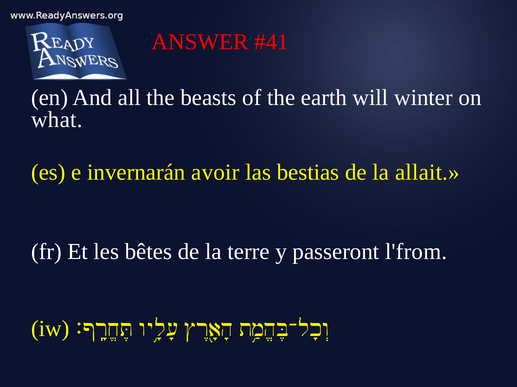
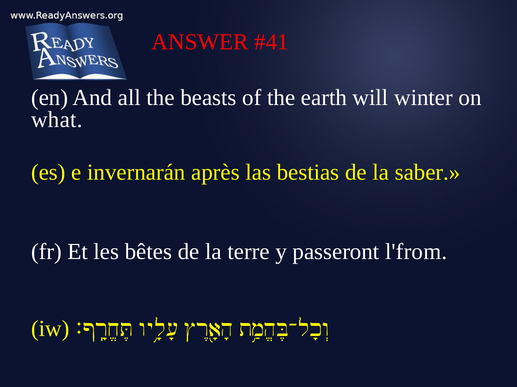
avoir: avoir -> après (215, 173)
allait: allait -> saber (428, 173)
